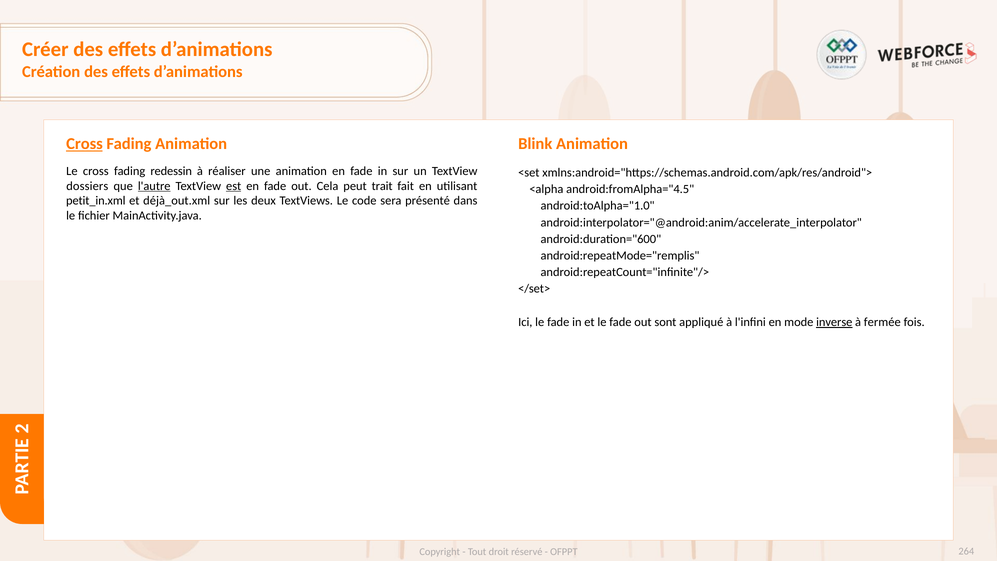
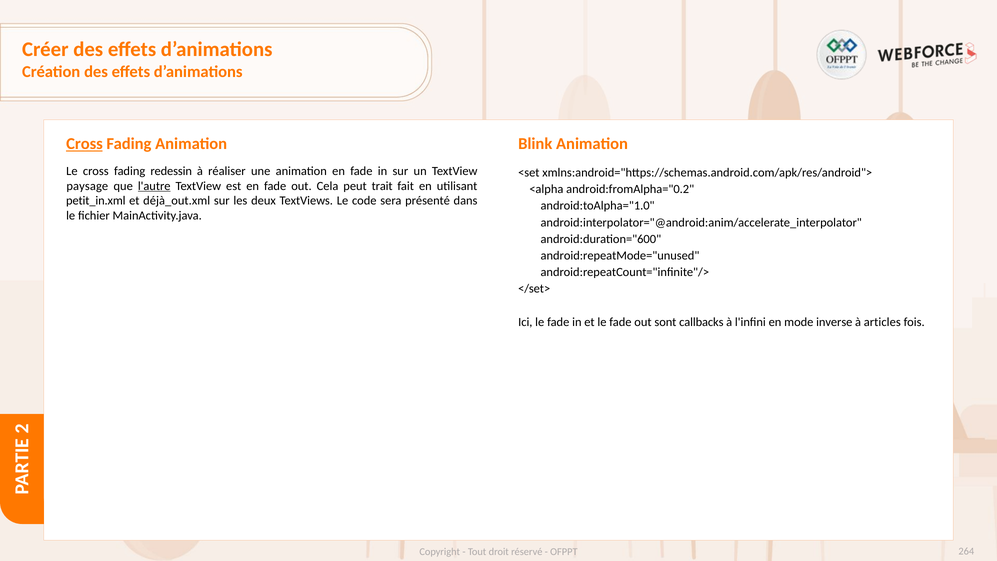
dossiers: dossiers -> paysage (87, 186)
est underline: present -> none (234, 186)
android:fromAlpha="4.5: android:fromAlpha="4.5 -> android:fromAlpha="0.2 (630, 189)
android:repeatMode="remplis: android:repeatMode="remplis -> android:repeatMode="unused (620, 256)
appliqué: appliqué -> callbacks (701, 322)
inverse underline: present -> none (834, 322)
fermée: fermée -> articles (882, 322)
